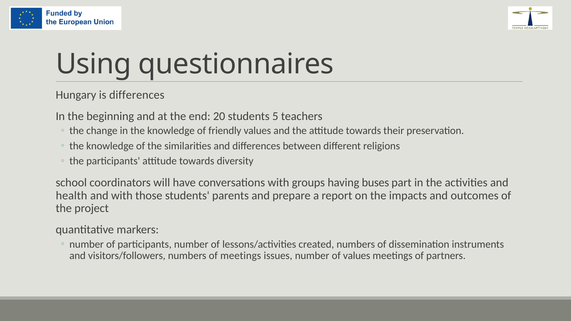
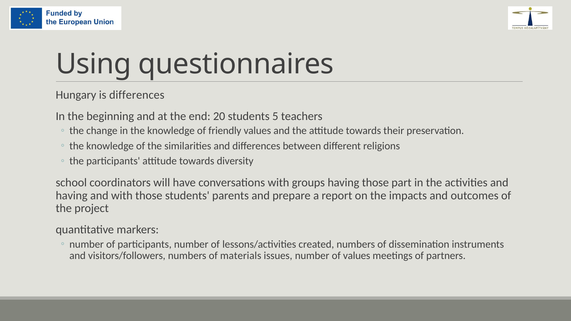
having buses: buses -> those (375, 183)
health: health -> having (72, 196)
of meetings: meetings -> materials (241, 256)
